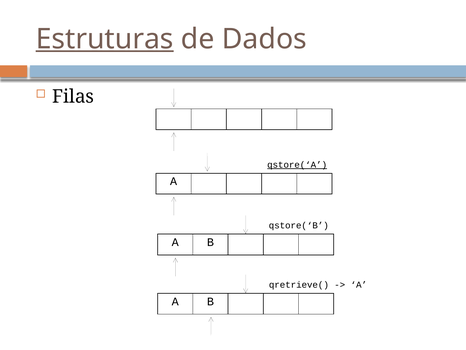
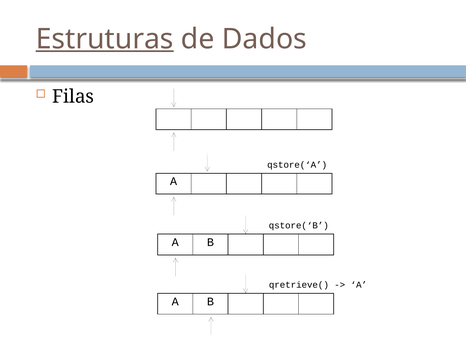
qstore(‘A underline: present -> none (297, 165)
